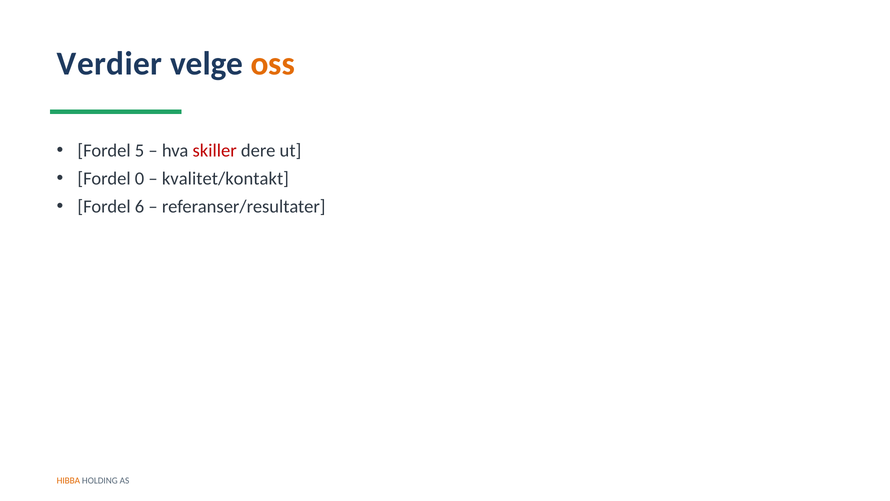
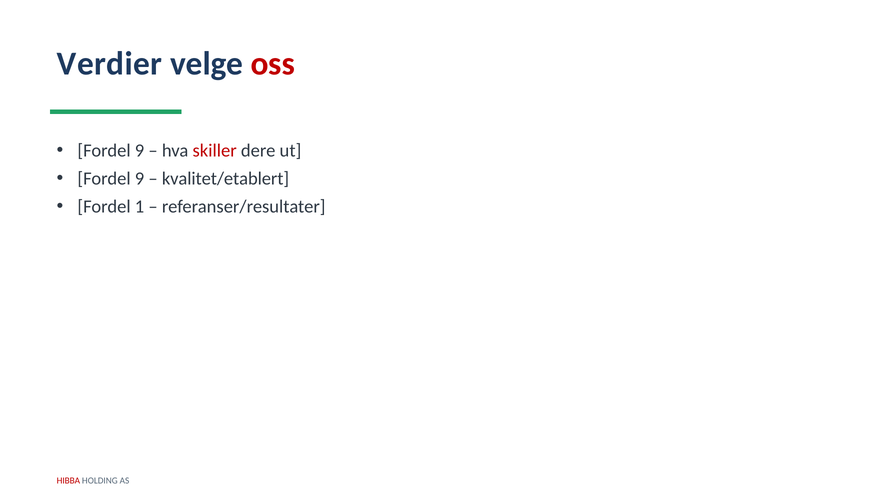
oss colour: orange -> red (273, 64)
5: 5 -> 9 (140, 151)
0: 0 -> 9 (140, 179)
kvalitet/kontakt: kvalitet/kontakt -> kvalitet/etablert (225, 179)
6: 6 -> 1 (140, 206)
HIBBA colour: orange -> red (68, 480)
